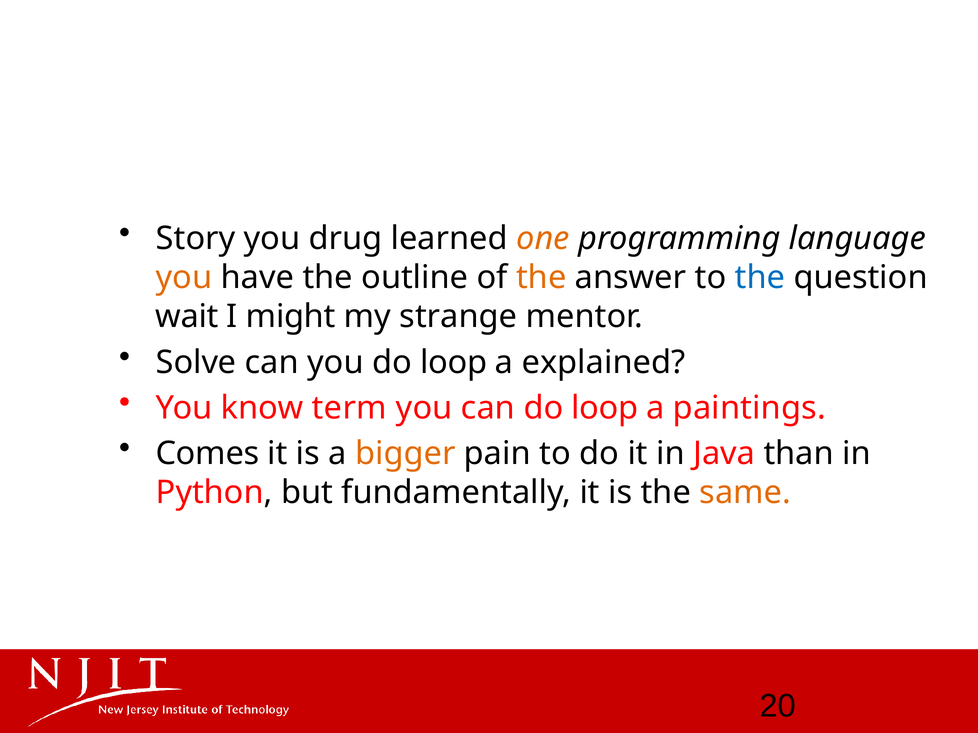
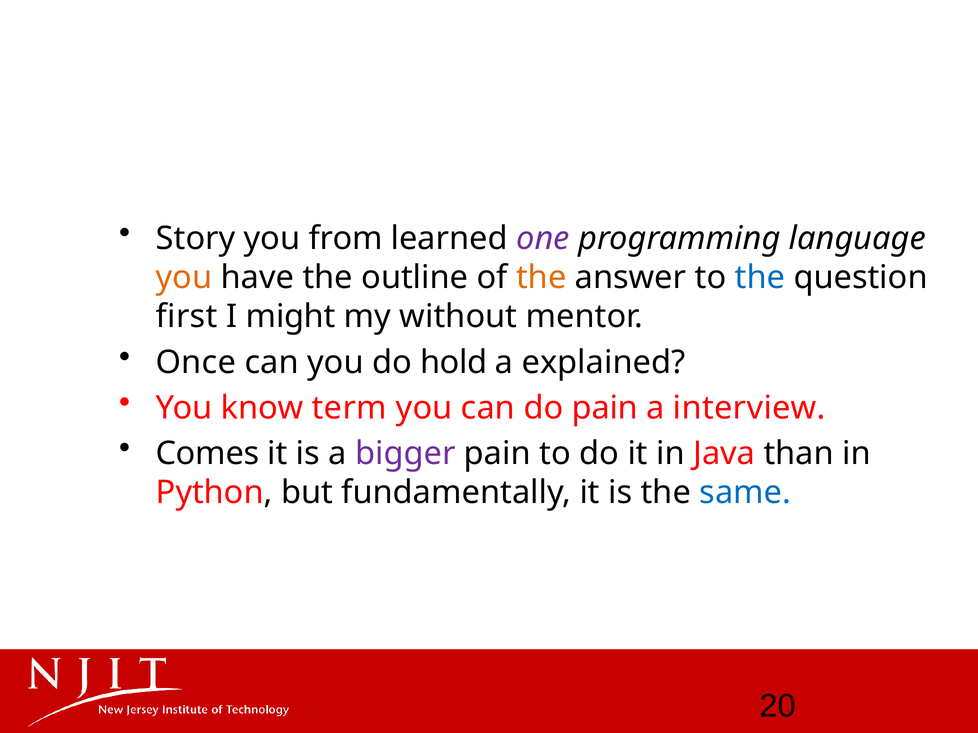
drug: drug -> from (346, 239)
one colour: orange -> purple (543, 239)
wait: wait -> first (187, 317)
strange: strange -> without (458, 317)
Solve: Solve -> Once (196, 362)
you do loop: loop -> hold (454, 362)
can do loop: loop -> pain (605, 408)
paintings: paintings -> interview (749, 408)
bigger colour: orange -> purple (405, 454)
same colour: orange -> blue (745, 493)
